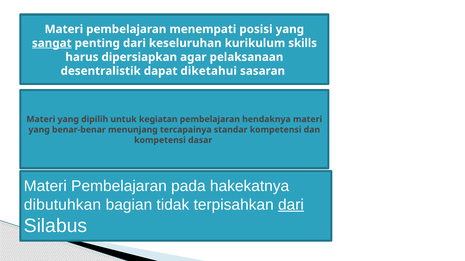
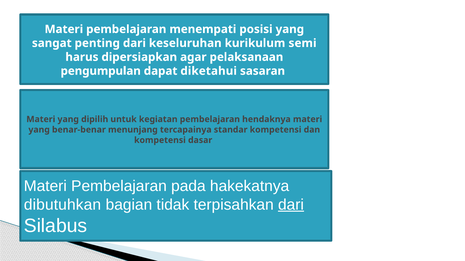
sangat underline: present -> none (52, 43)
skills: skills -> semi (303, 43)
desentralistik: desentralistik -> pengumpulan (101, 71)
